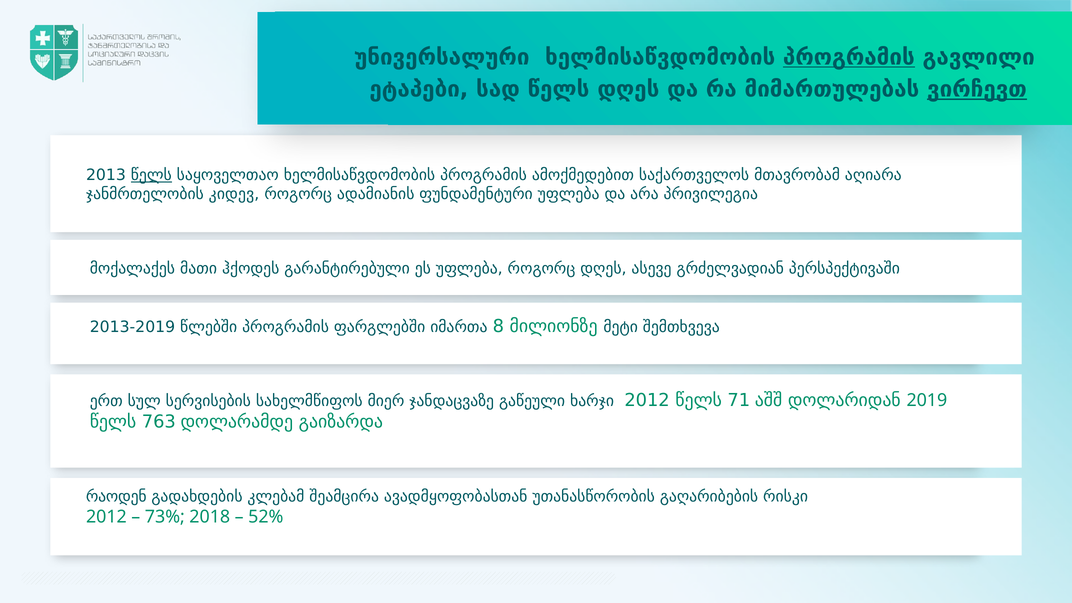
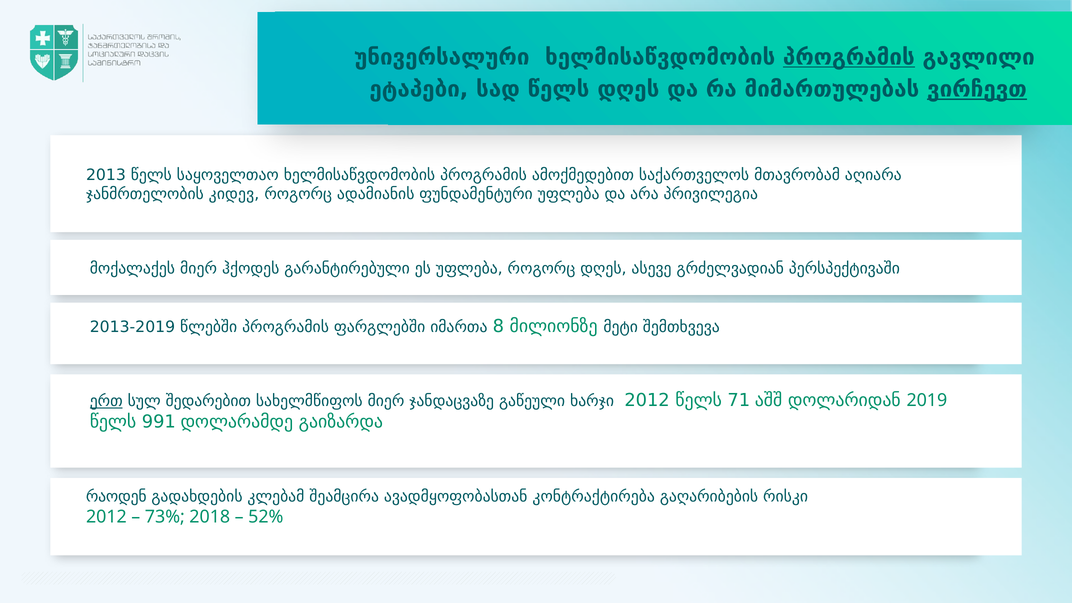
წელს underline: present -> none (151, 175)
მოქალაქეს მათი: მათი -> მიერ (199, 268)
ერთ underline: none -> present (106, 401)
სერვისების: სერვისების -> შედარებით (208, 401)
763: 763 -> 991 (159, 422)
უთანასწორობის: უთანასწორობის -> კონტრაქტირება (594, 497)
